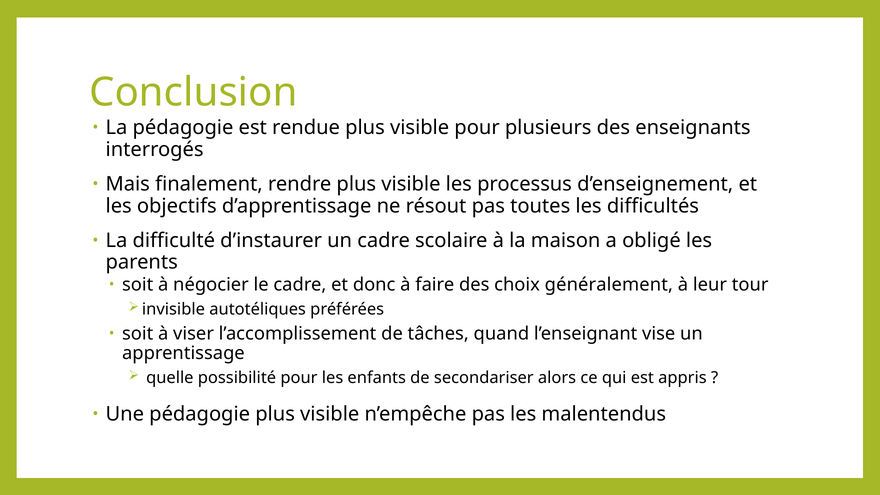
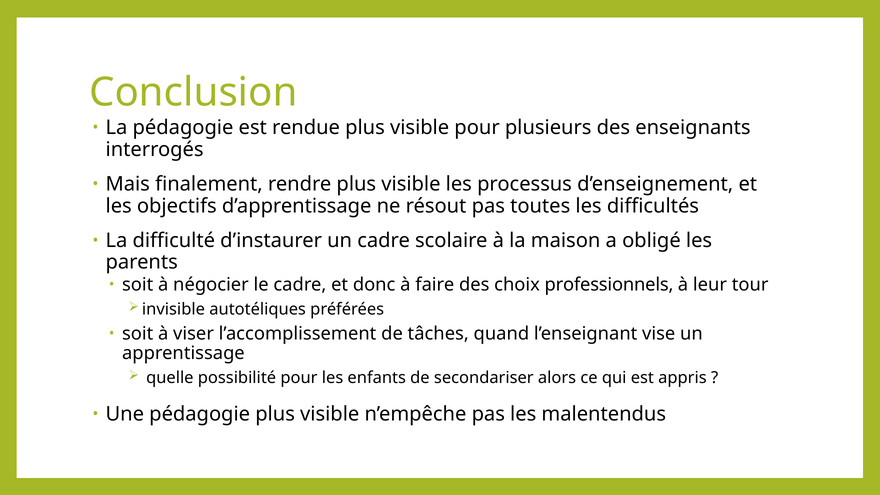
généralement: généralement -> professionnels (609, 285)
